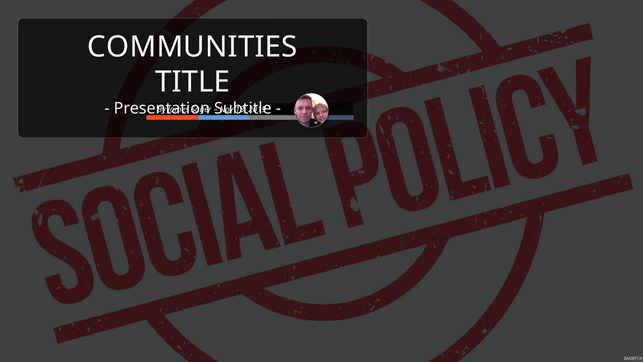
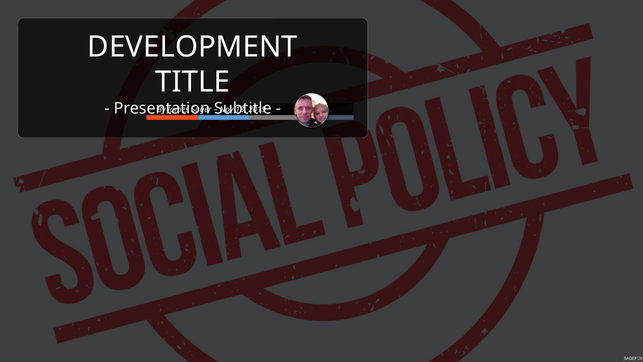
COMMUNITIES: COMMUNITIES -> DEVELOPMENT (193, 47)
